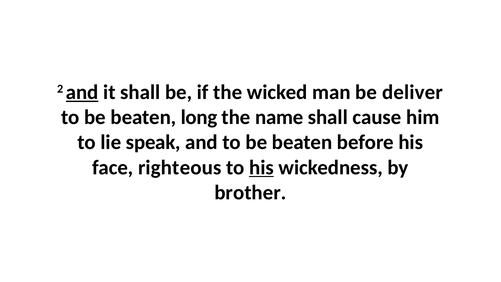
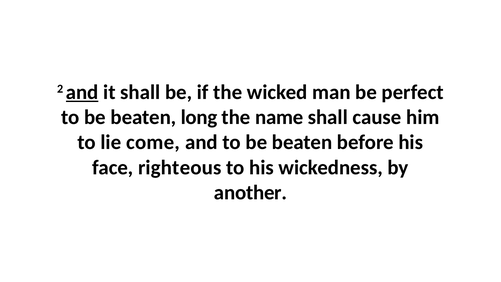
deliver: deliver -> perfect (413, 92)
speak: speak -> come (153, 142)
his underline: present -> none (261, 167)
brother: brother -> another (251, 192)
